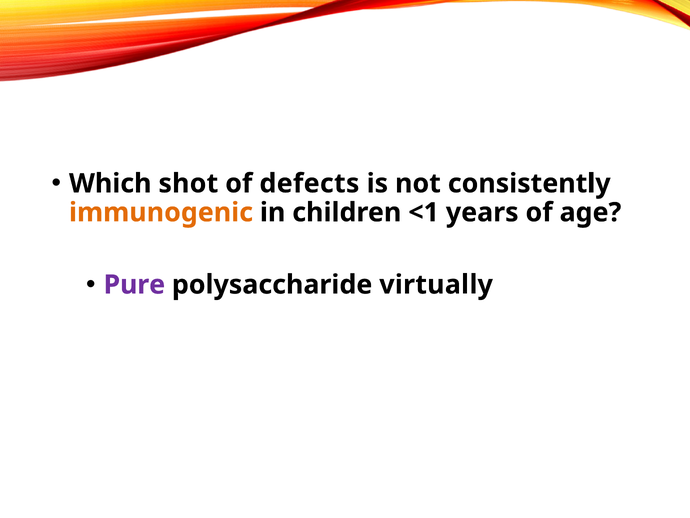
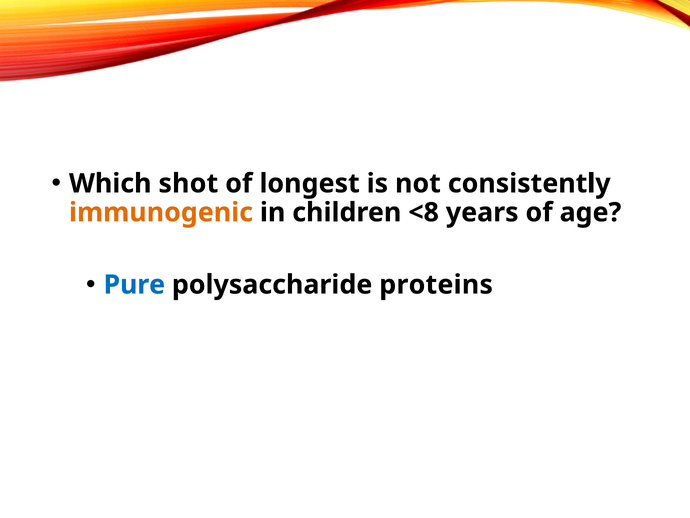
defects: defects -> longest (310, 183)
<1: <1 -> <8 (424, 212)
Pure colour: purple -> blue (134, 284)
virtually: virtually -> proteins (436, 284)
